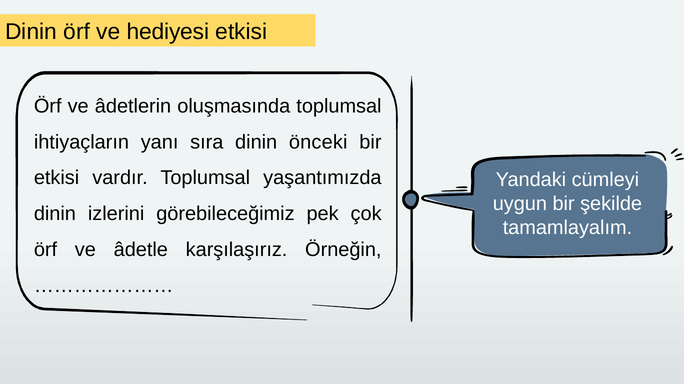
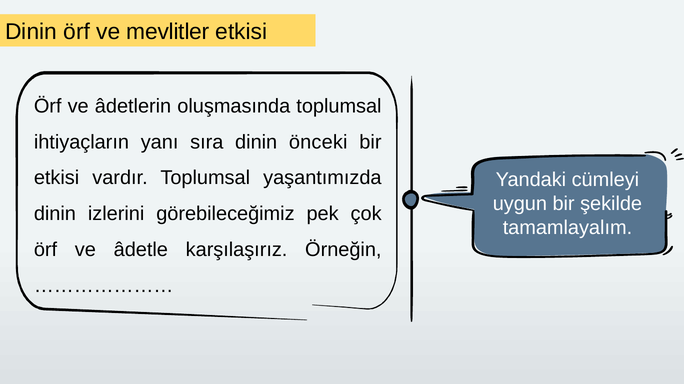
hediyesi: hediyesi -> mevlitler (168, 32)
